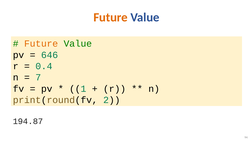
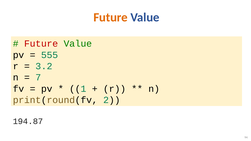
Future colour: orange -> red (41, 44)
646: 646 -> 555 (50, 55)
0.4: 0.4 -> 3.2 (44, 66)
